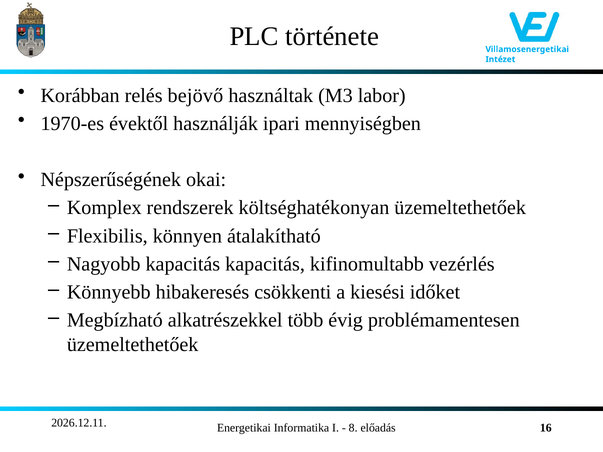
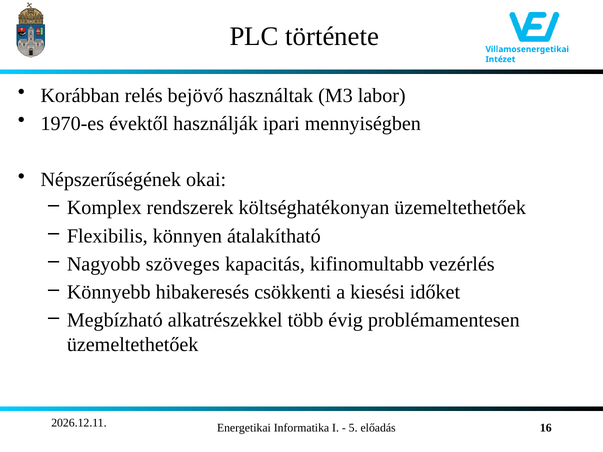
Nagyobb kapacitás: kapacitás -> szöveges (183, 264)
8: 8 -> 5 (353, 428)
